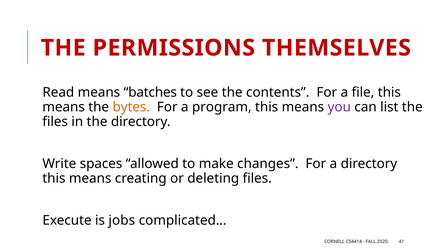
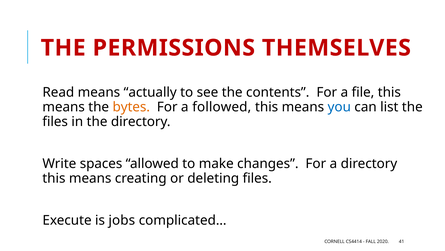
batches: batches -> actually (150, 92)
program: program -> followed (222, 107)
you colour: purple -> blue (339, 107)
